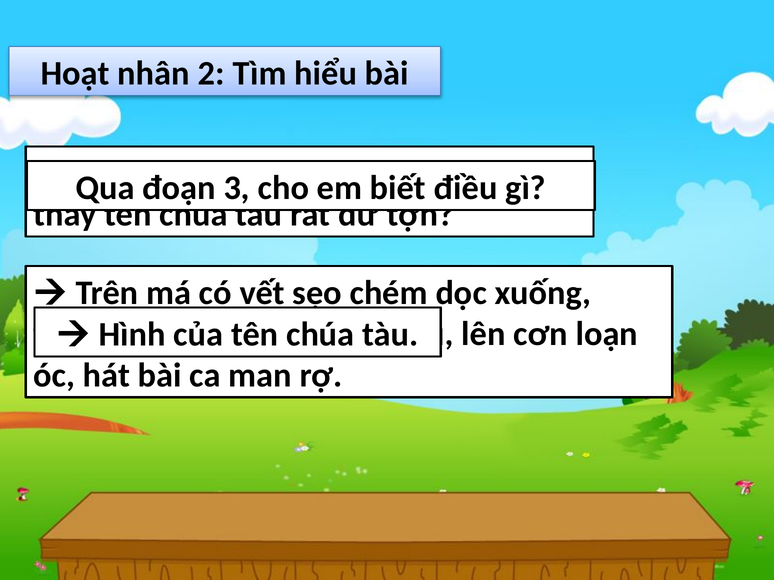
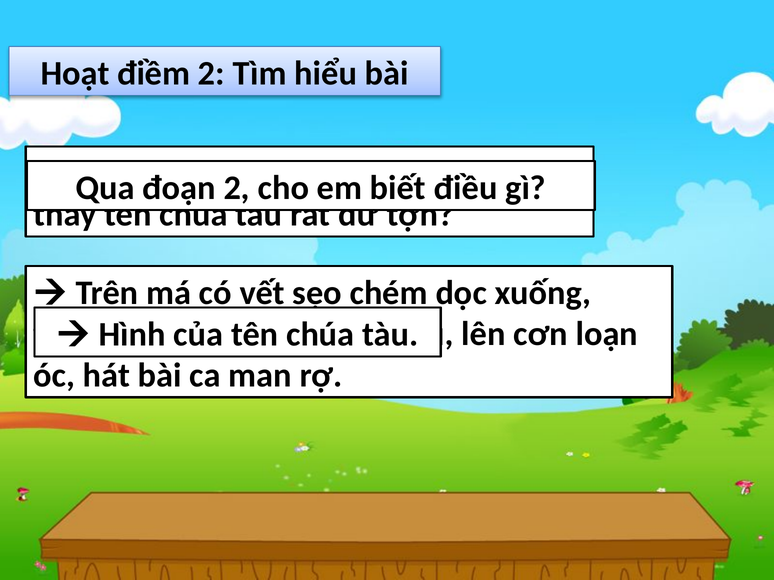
nhân: nhân -> điềm (154, 73)
3: 3 -> 2 (237, 188)
